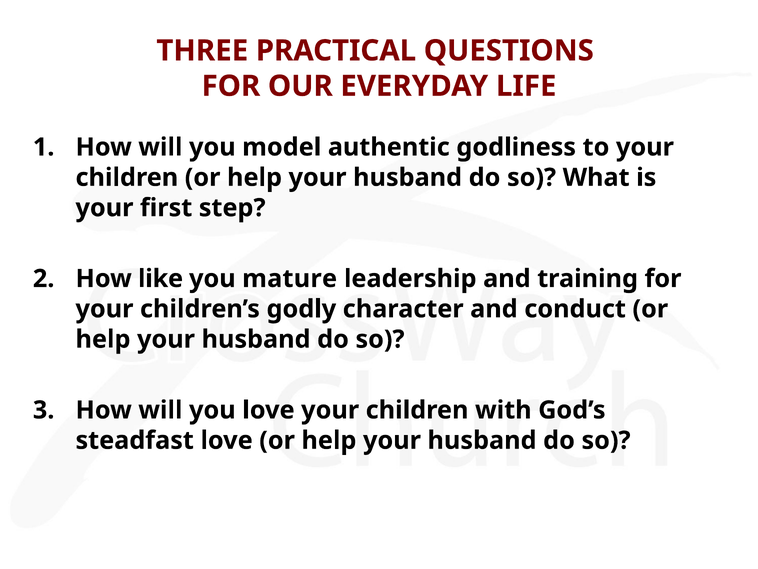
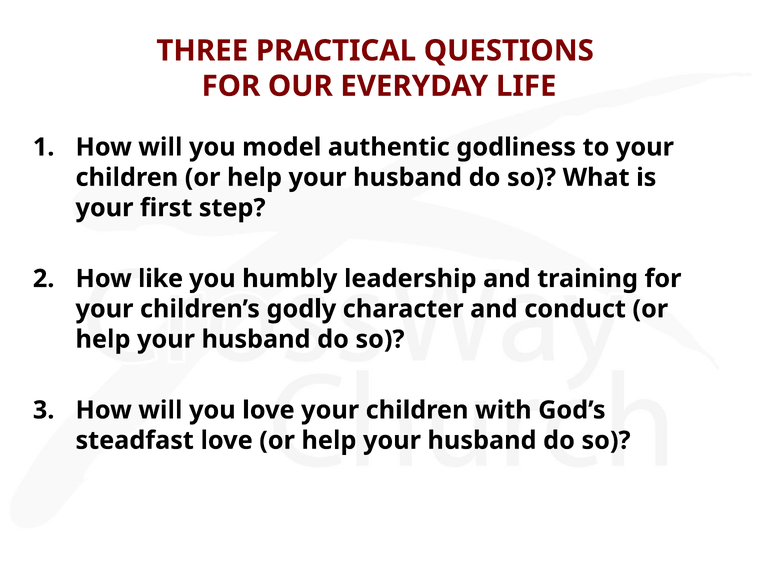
mature: mature -> humbly (290, 278)
